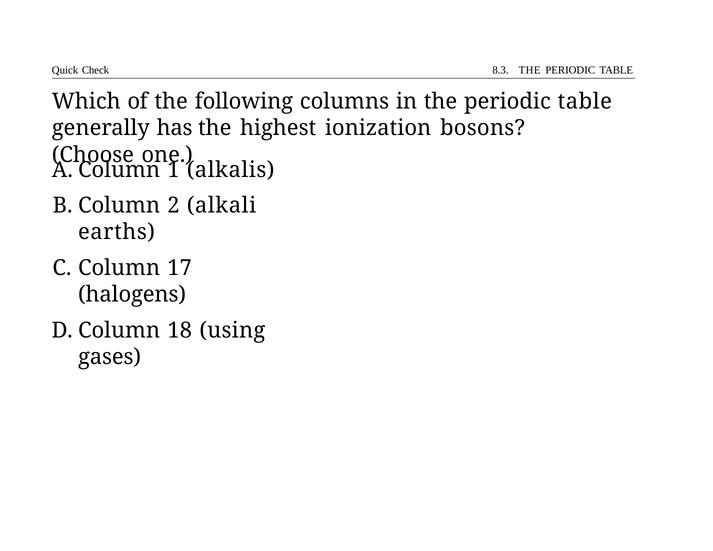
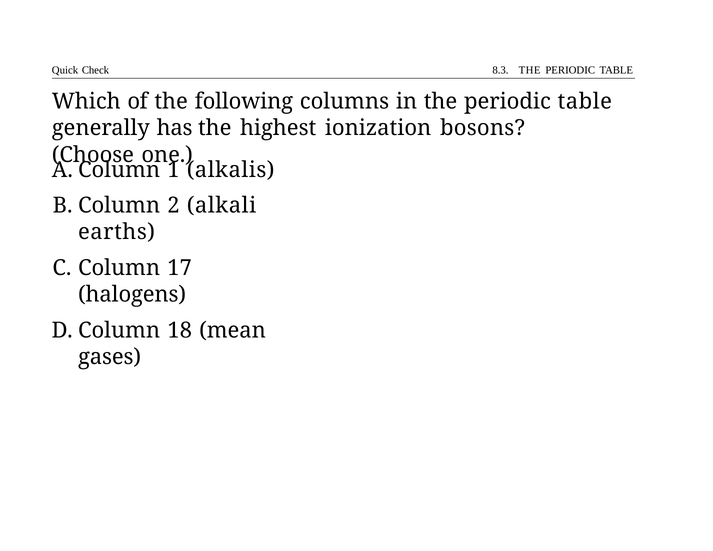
using: using -> mean (233, 330)
